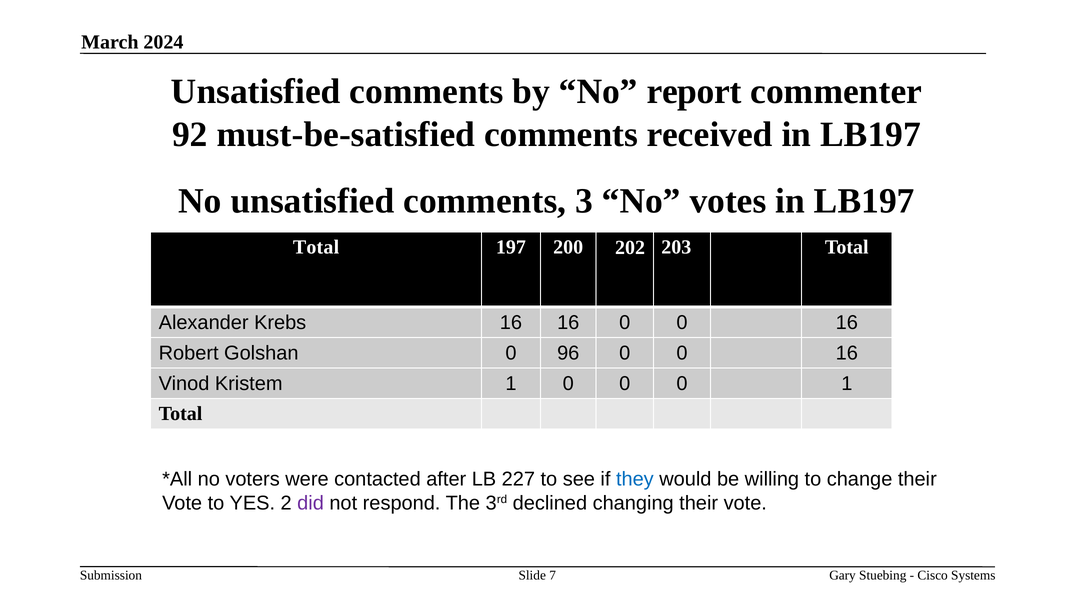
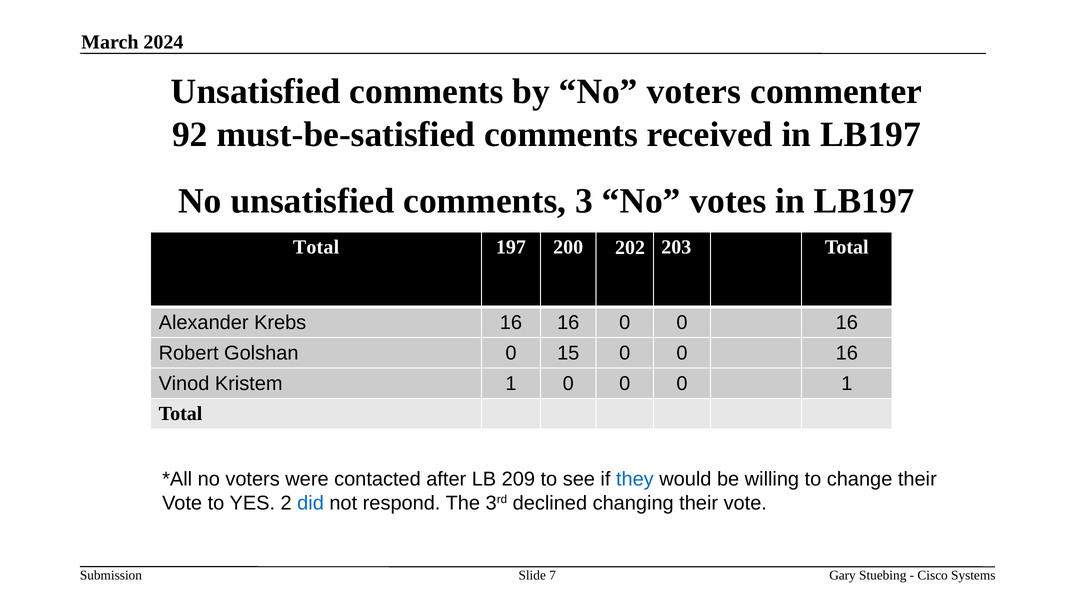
by No report: report -> voters (694, 92)
96: 96 -> 15 (568, 353)
227: 227 -> 209 (518, 479)
did colour: purple -> blue (311, 503)
